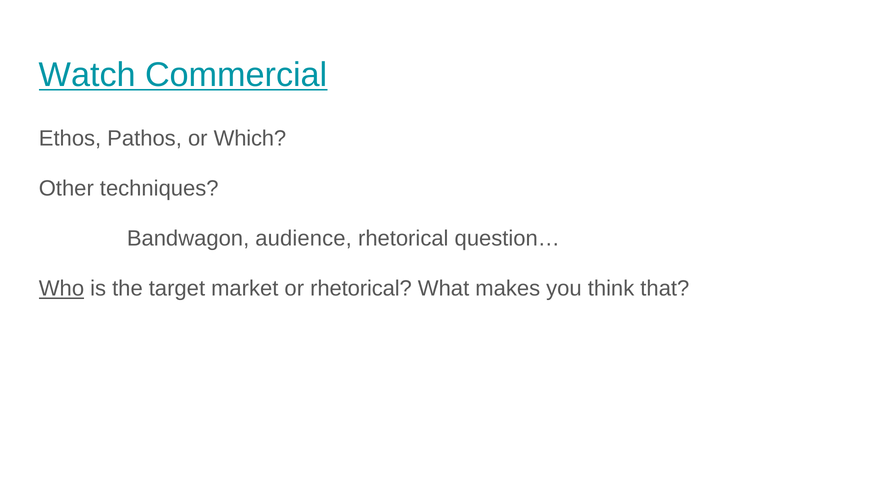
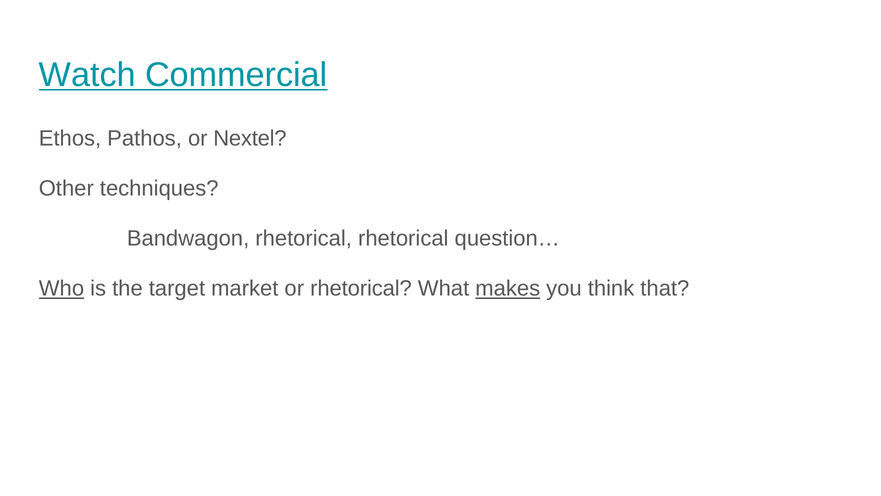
Which: Which -> Nextel (250, 139)
Bandwagon audience: audience -> rhetorical (304, 238)
makes underline: none -> present (508, 288)
